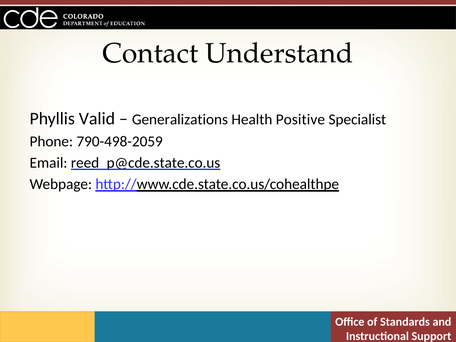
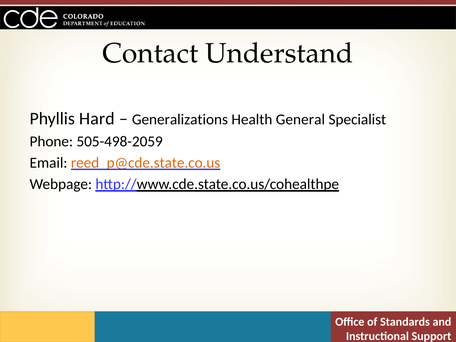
Valid: Valid -> Hard (97, 119)
Positive: Positive -> General (300, 120)
790-498-2059: 790-498-2059 -> 505-498-2059 (120, 141)
reed_p@cde.state.co.us colour: black -> orange (146, 163)
